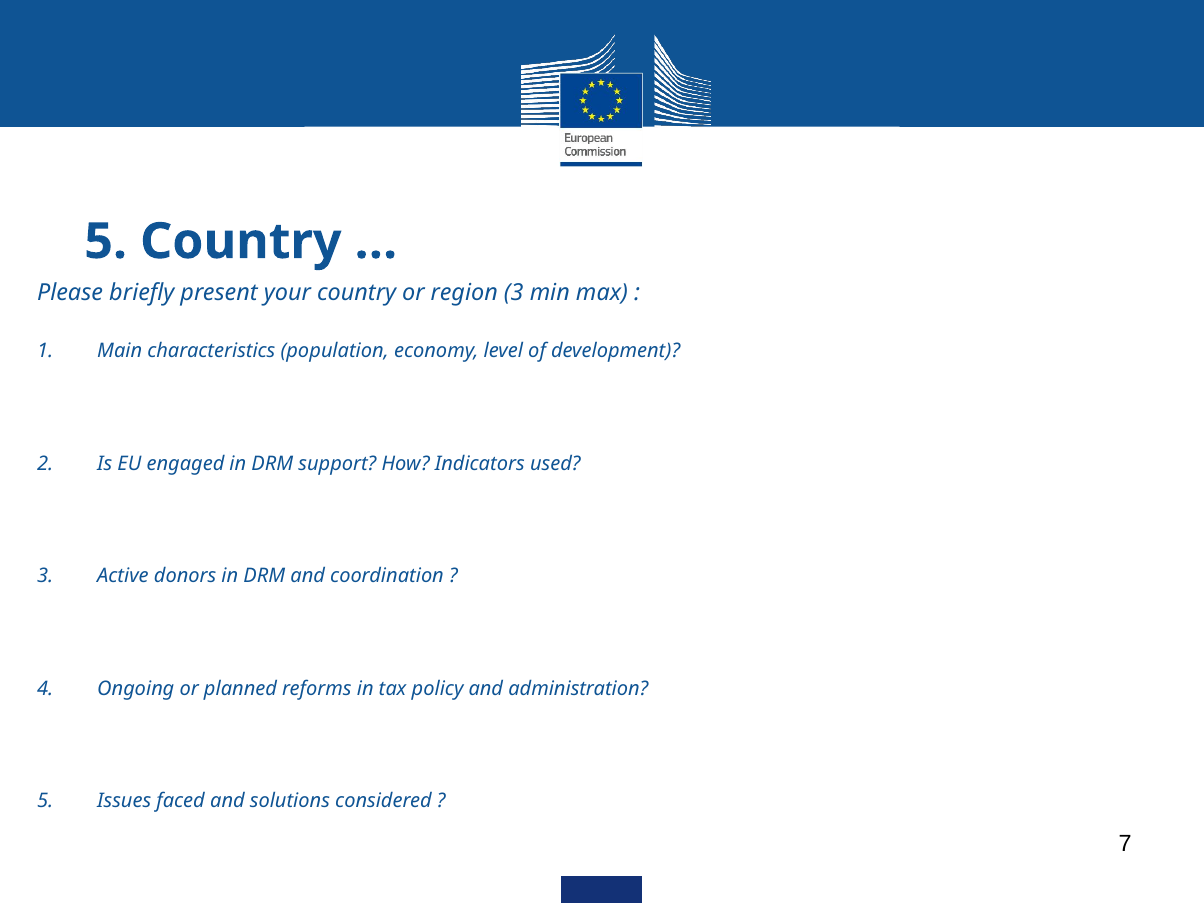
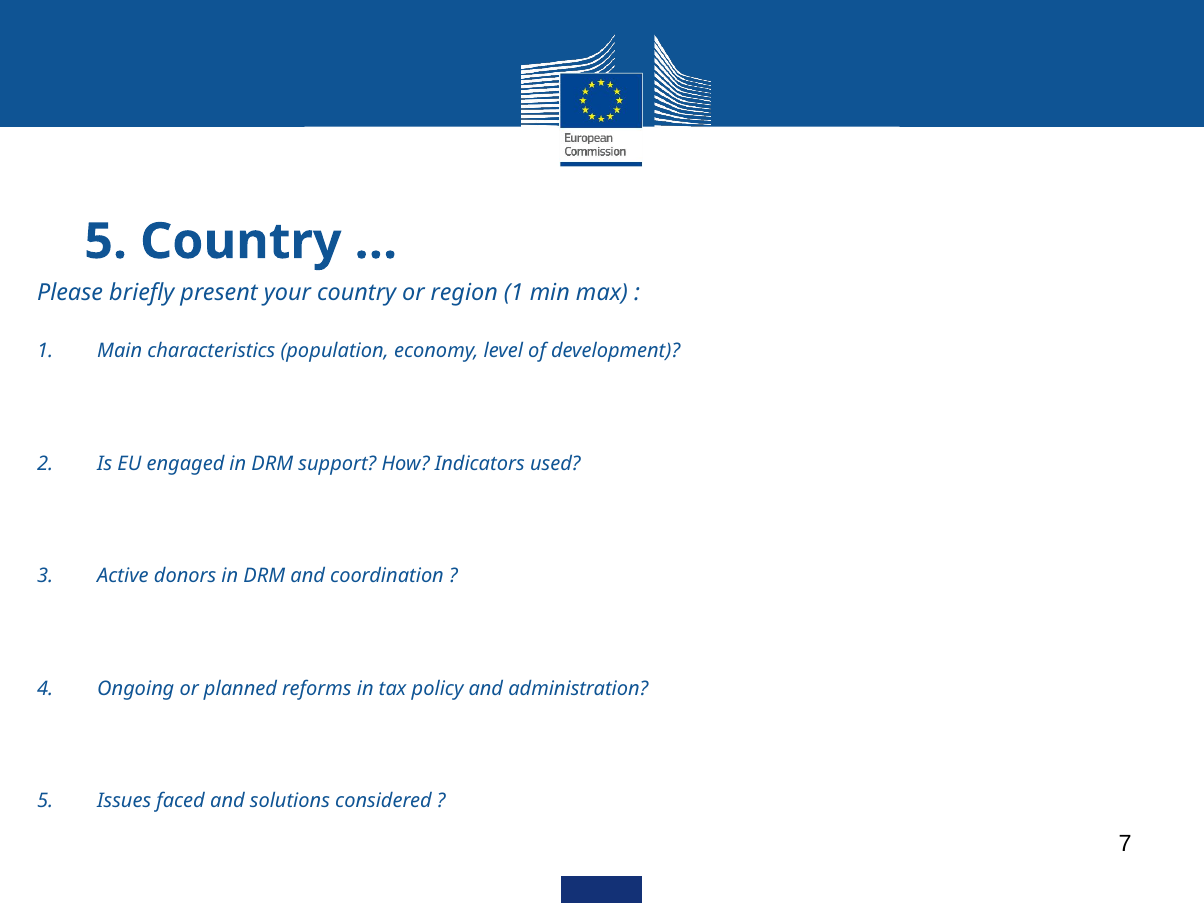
region 3: 3 -> 1 (514, 293)
